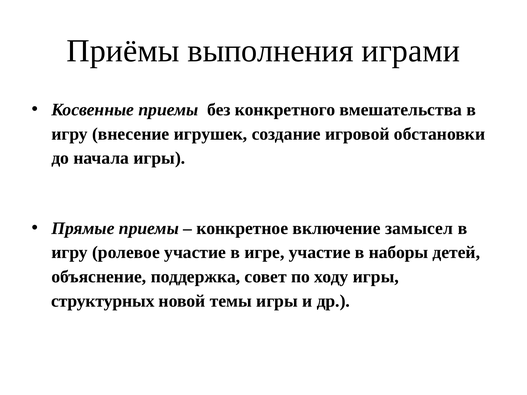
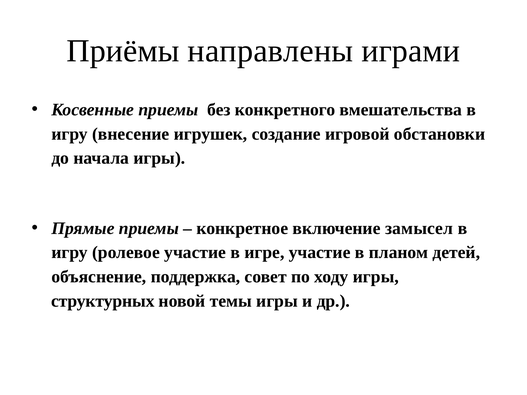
выполнения: выполнения -> направлены (270, 51)
наборы: наборы -> планом (399, 253)
